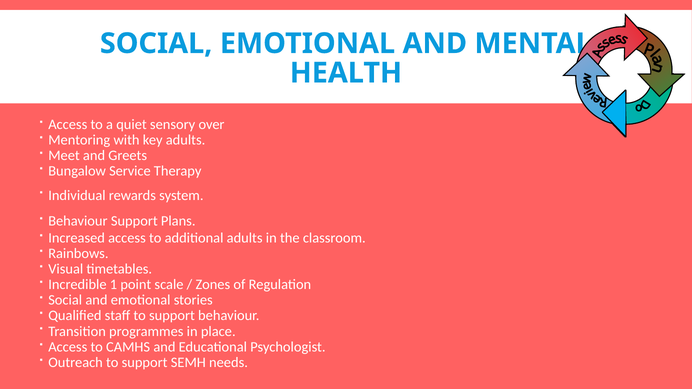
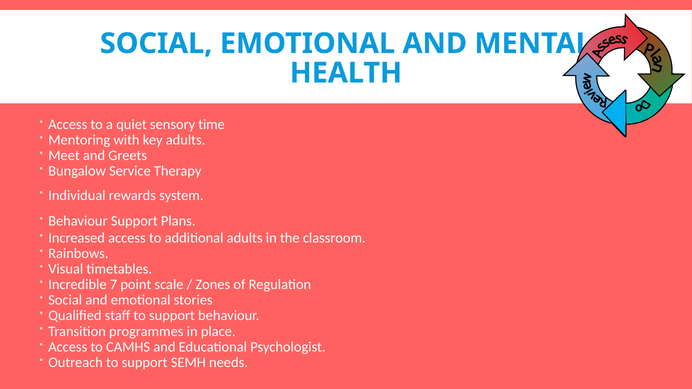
over: over -> time (212, 124)
1: 1 -> 7 (113, 285)
